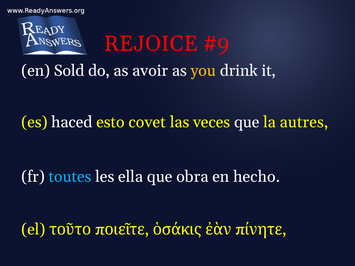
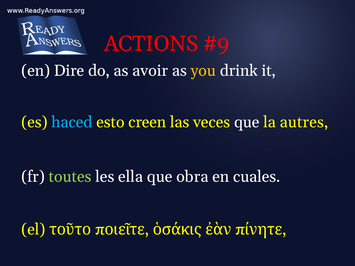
REJOICE: REJOICE -> ACTIONS (151, 44)
Sold: Sold -> Dire (69, 71)
haced colour: white -> light blue (72, 122)
covet: covet -> creen (147, 122)
toutes colour: light blue -> light green (70, 177)
hecho: hecho -> cuales (257, 177)
